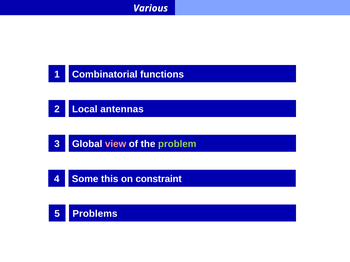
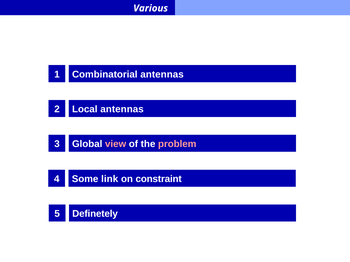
Combinatorial functions: functions -> antennas (162, 74)
problem colour: light green -> pink (177, 144)
this: this -> link (110, 179)
Problems: Problems -> Definetely (95, 214)
